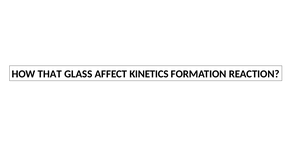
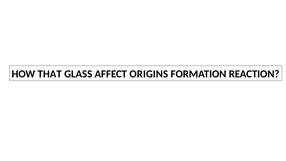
KINETICS: KINETICS -> ORIGINS (149, 74)
